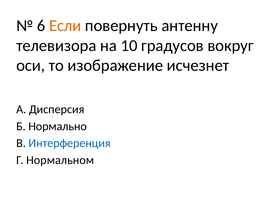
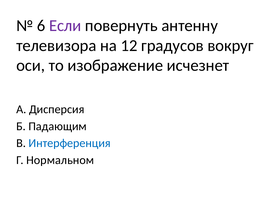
Если colour: orange -> purple (65, 25)
10: 10 -> 12 (129, 45)
Нормально: Нормально -> Падающим (58, 126)
